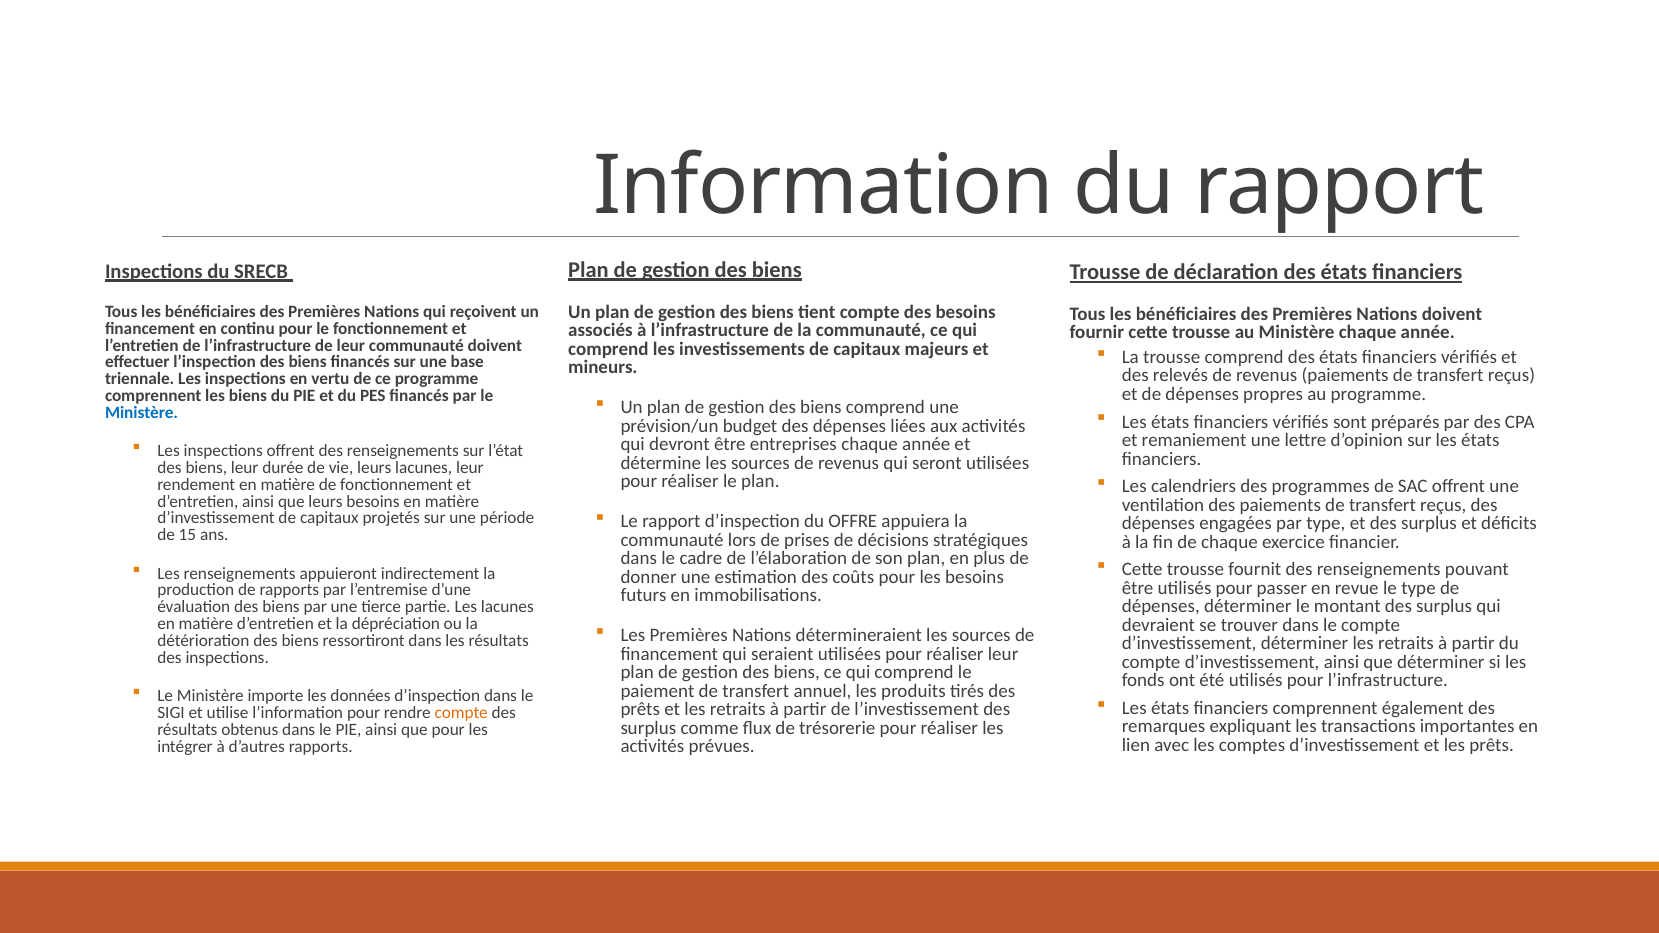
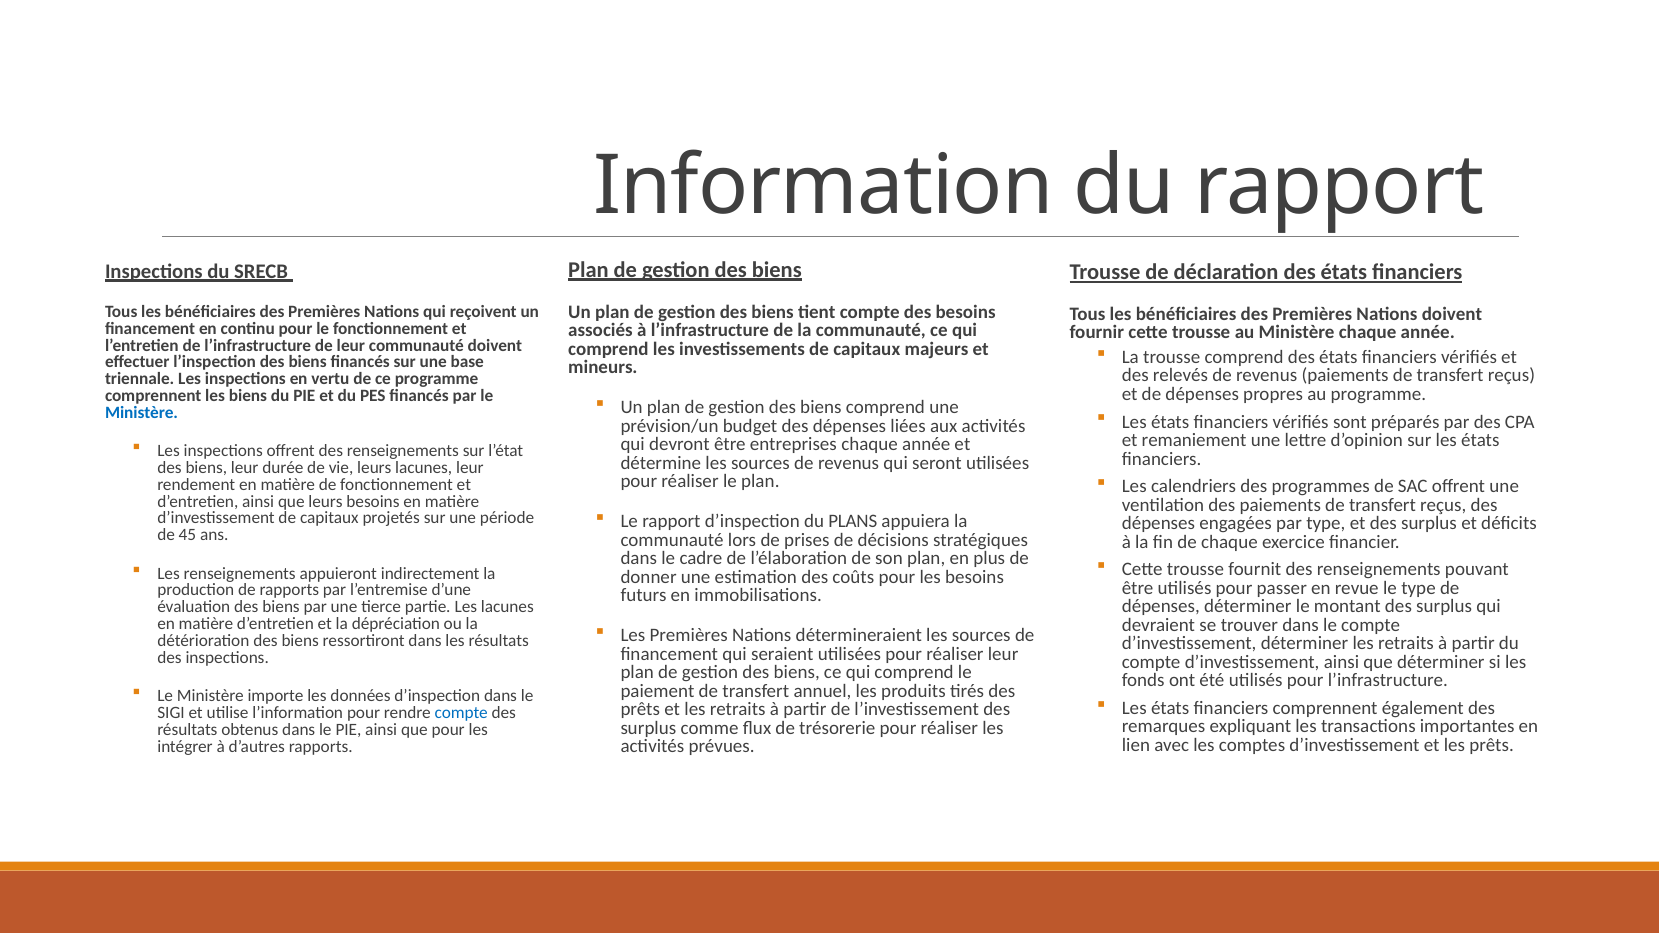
OFFRE: OFFRE -> PLANS (853, 522)
15: 15 -> 45 (187, 535)
compte colour: orange -> blue (461, 713)
